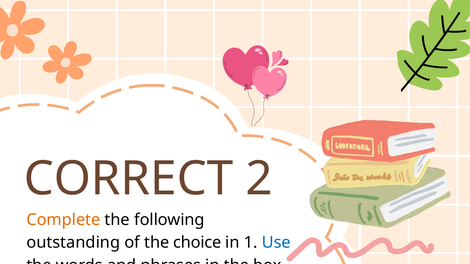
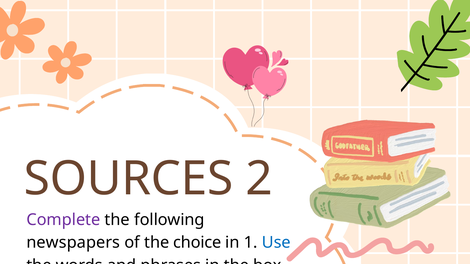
CORRECT: CORRECT -> SOURCES (129, 179)
Complete colour: orange -> purple (63, 220)
outstanding: outstanding -> newspapers (73, 243)
